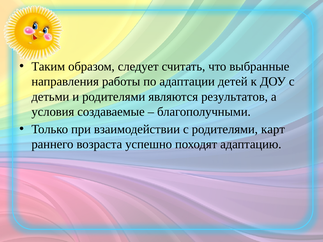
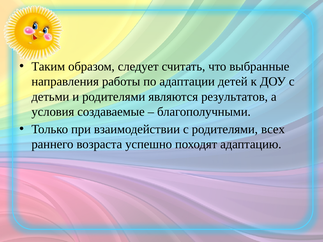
карт: карт -> всех (273, 129)
